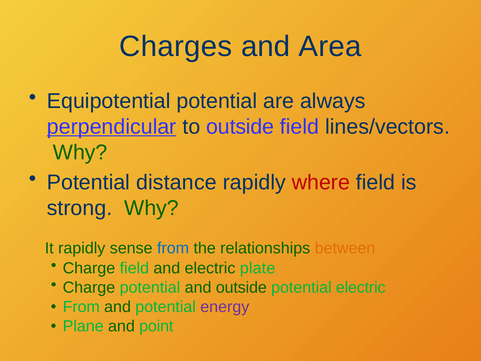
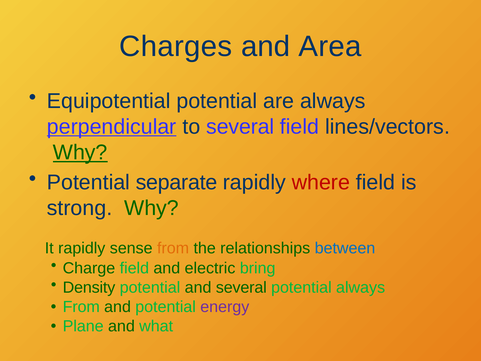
to outside: outside -> several (240, 127)
Why underline: none -> present (80, 152)
distance: distance -> separate (177, 182)
from colour: blue -> orange (173, 248)
between colour: orange -> blue (345, 248)
plate: plate -> bring (258, 268)
Charge: Charge -> Density (89, 287)
and outside: outside -> several (241, 287)
potential electric: electric -> always (361, 287)
point: point -> what (156, 326)
